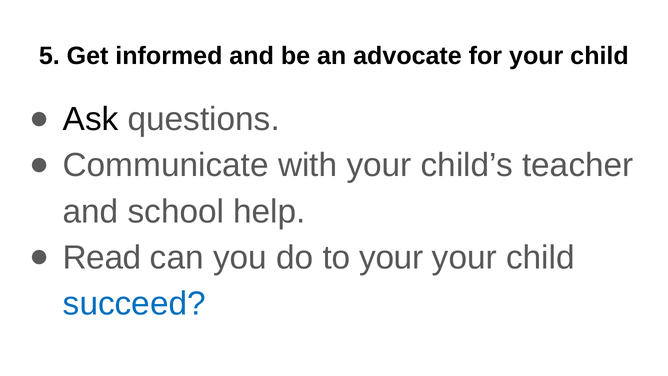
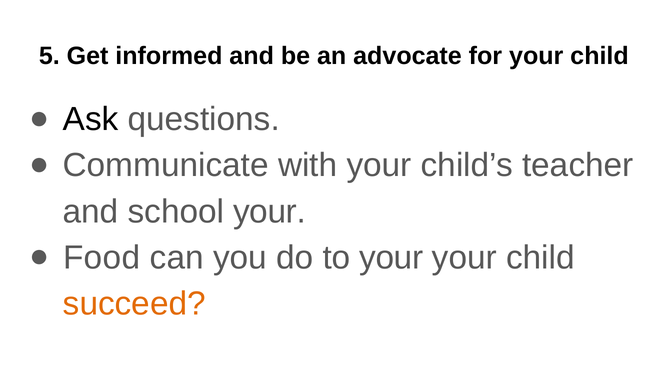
school help: help -> your (270, 211)
Read: Read -> Food (102, 257)
succeed colour: blue -> orange (134, 304)
